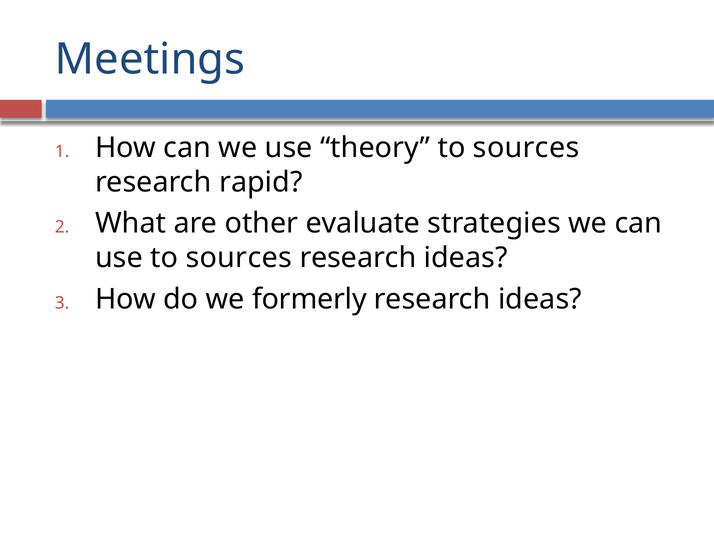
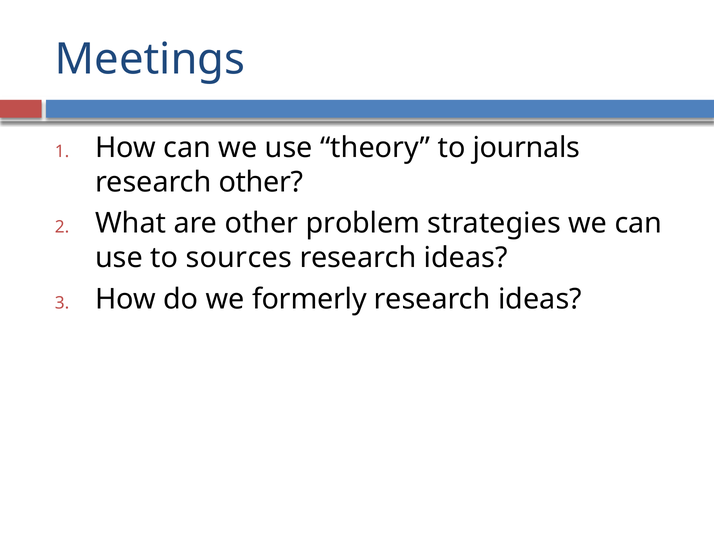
theory to sources: sources -> journals (526, 148)
research rapid: rapid -> other (261, 182)
evaluate: evaluate -> problem (363, 224)
